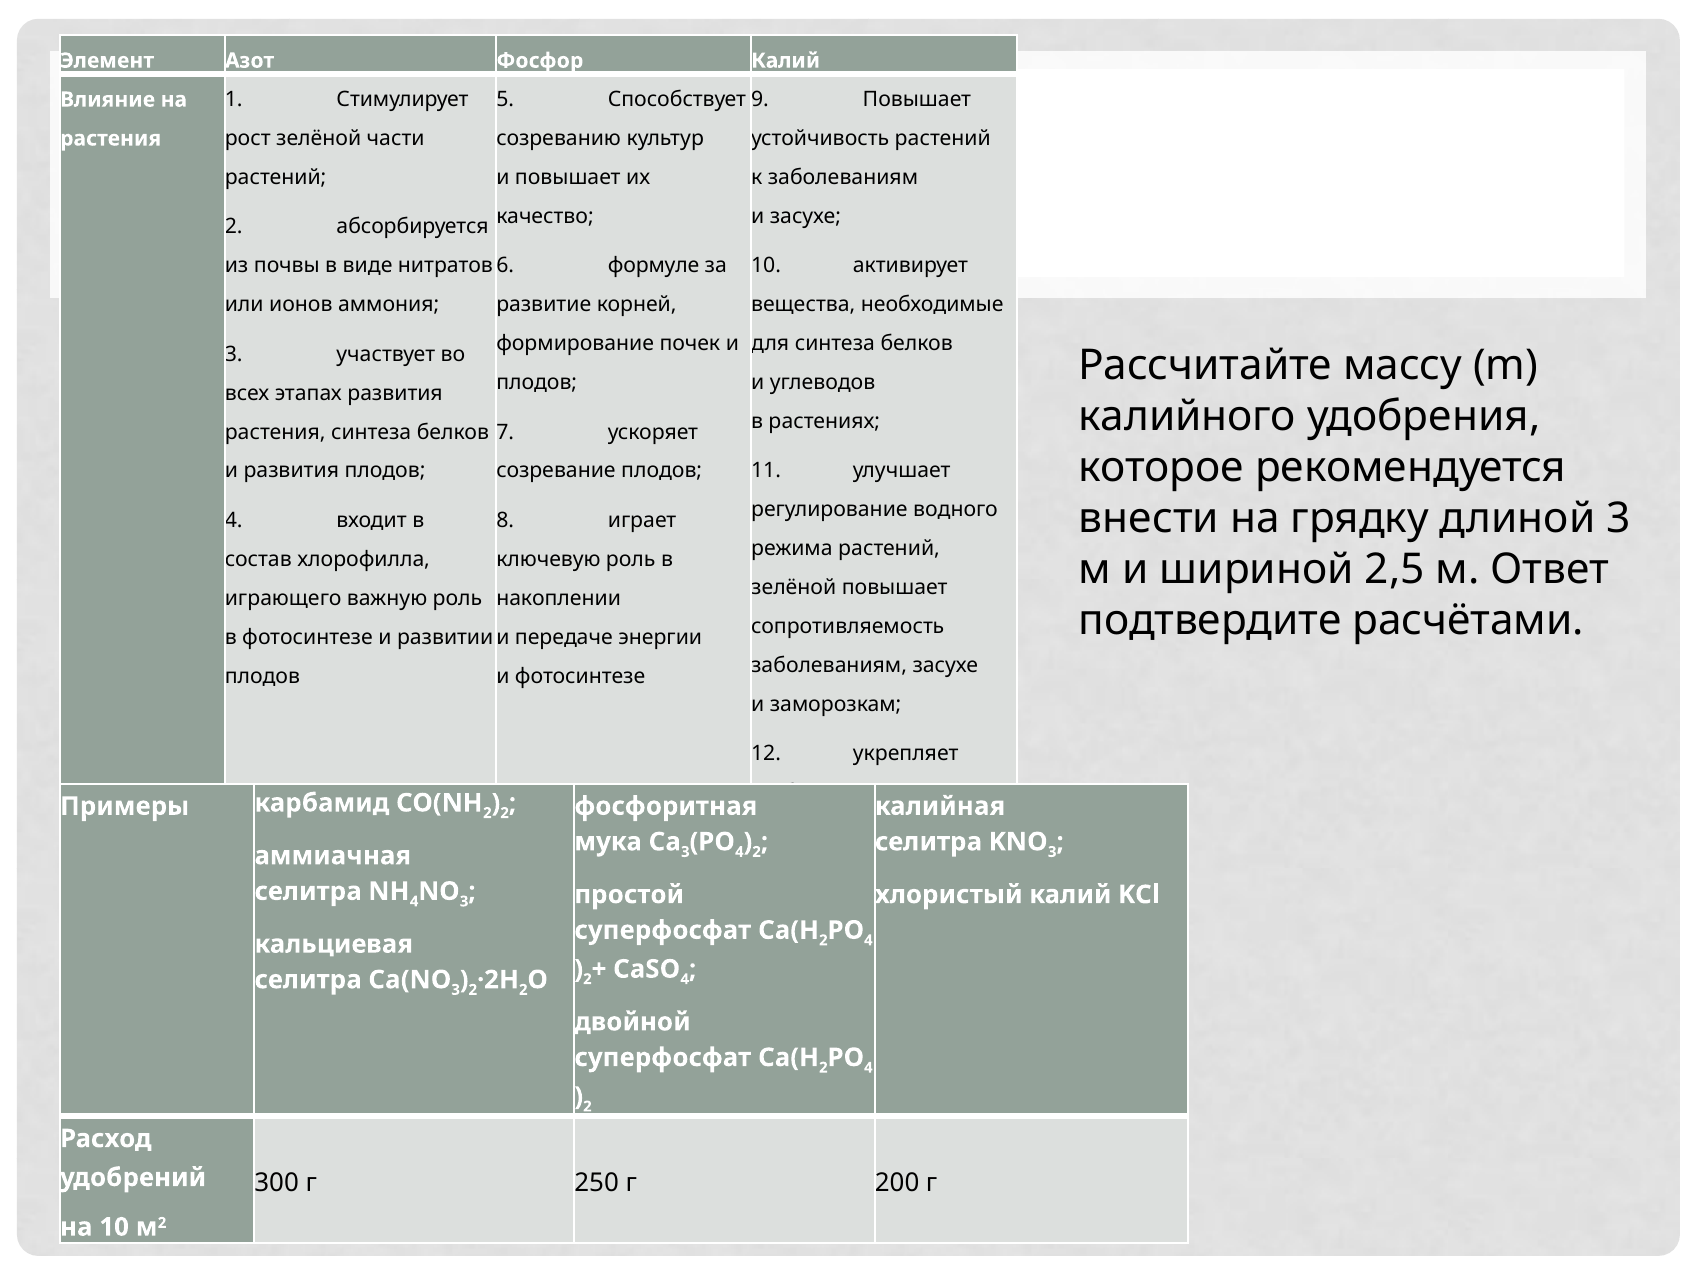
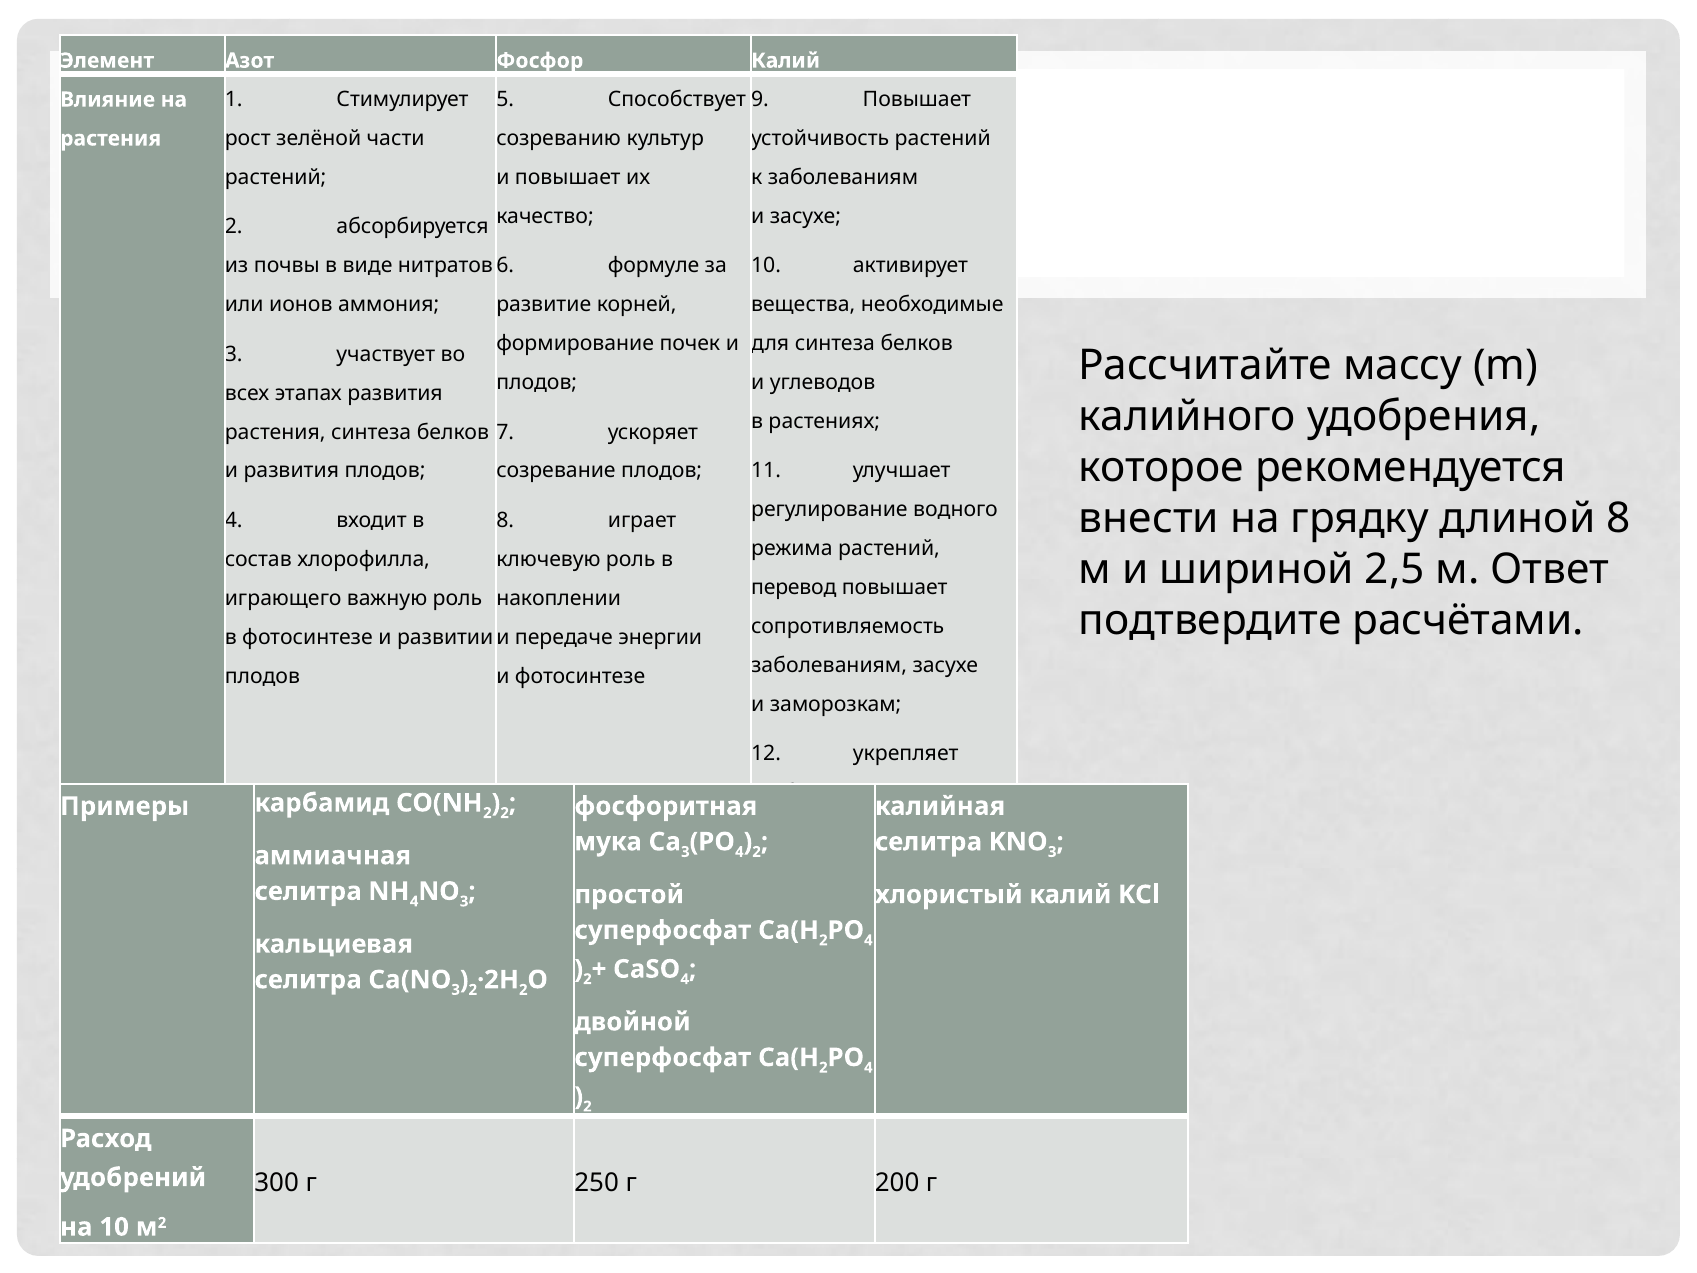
длиной 3: 3 -> 8 (1619, 518)
зелёной: зелёной -> перевод (794, 587)
